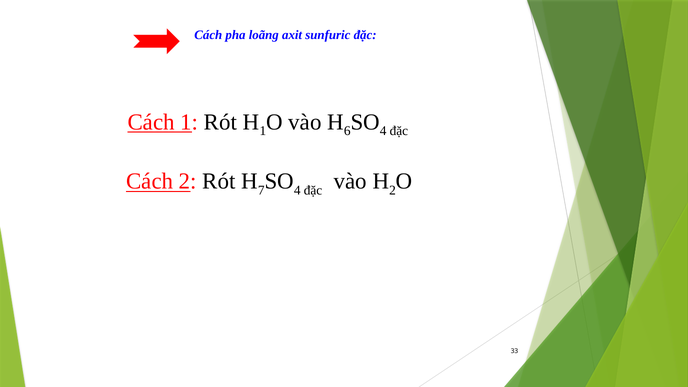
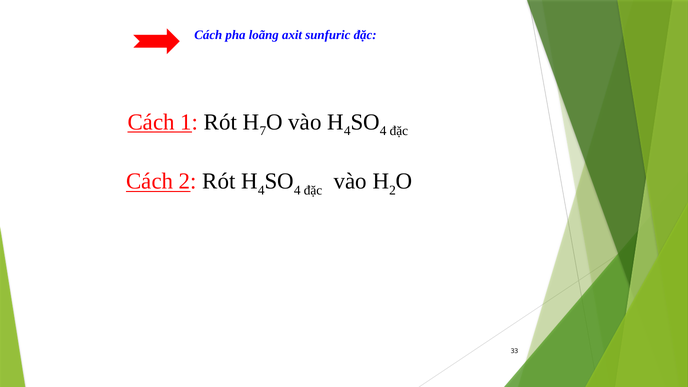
1: 1 -> 7 (263, 131)
6: 6 -> 4 (347, 131)
7: 7 -> 4 (261, 190)
